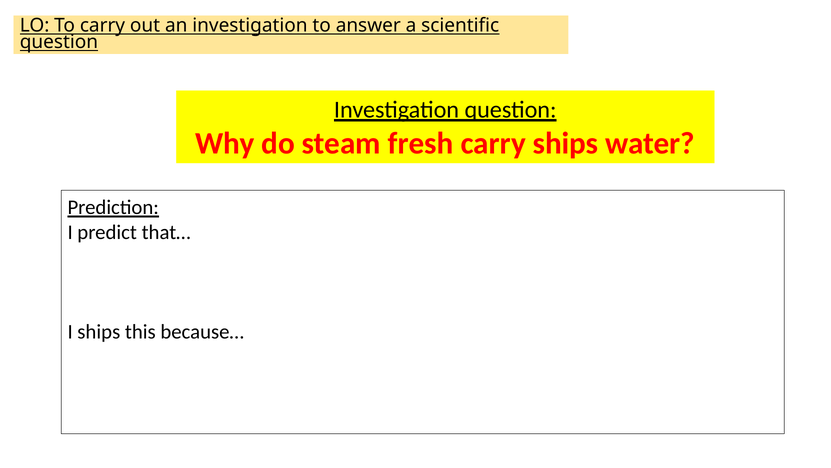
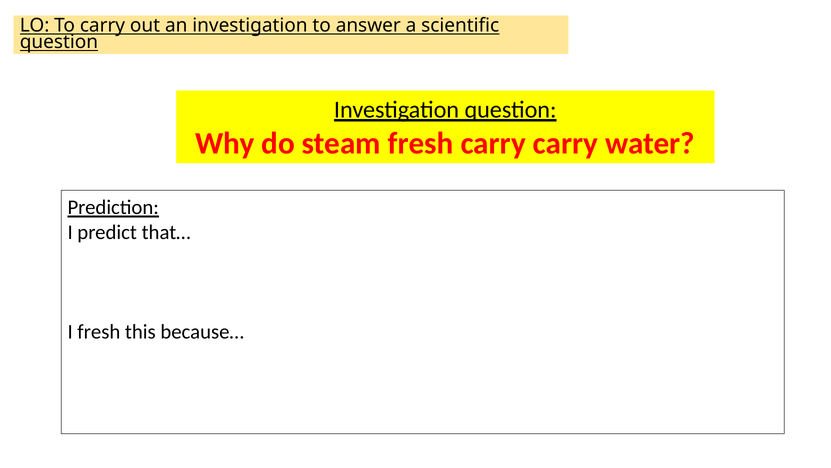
carry ships: ships -> carry (566, 143)
I ships: ships -> fresh (99, 332)
